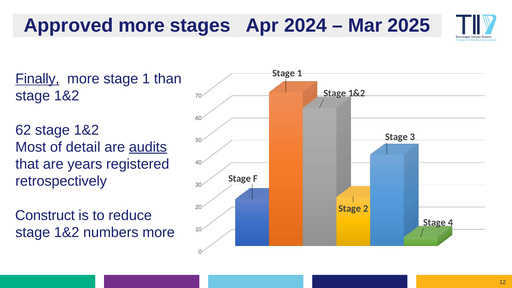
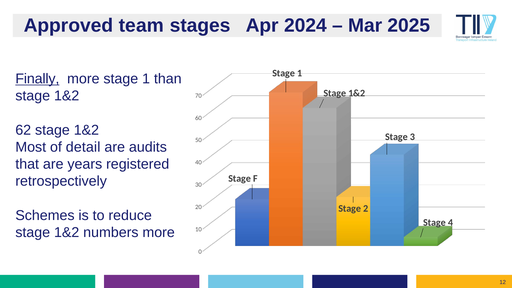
Approved more: more -> team (141, 25)
audits underline: present -> none (148, 147)
Construct: Construct -> Schemes (45, 215)
